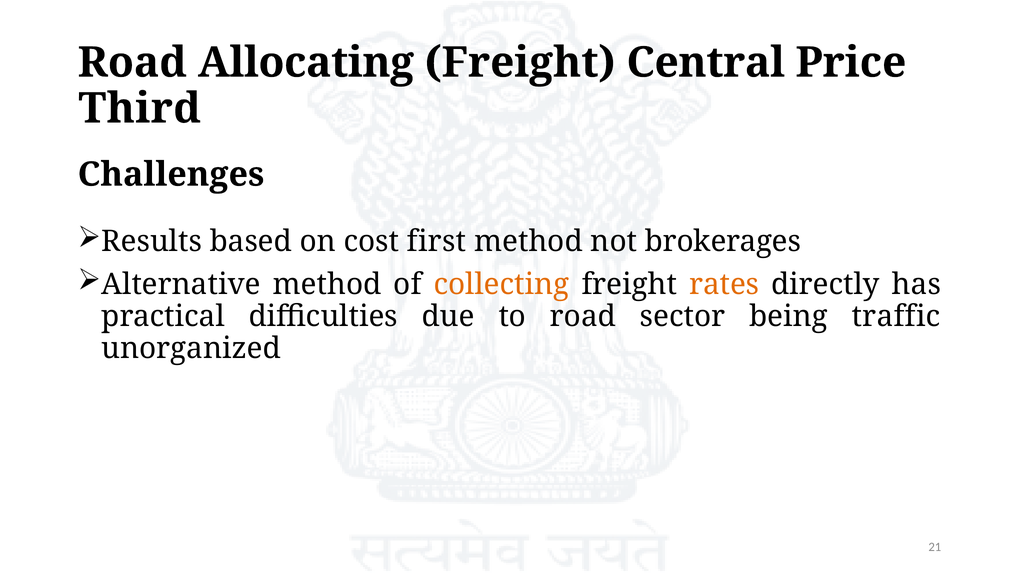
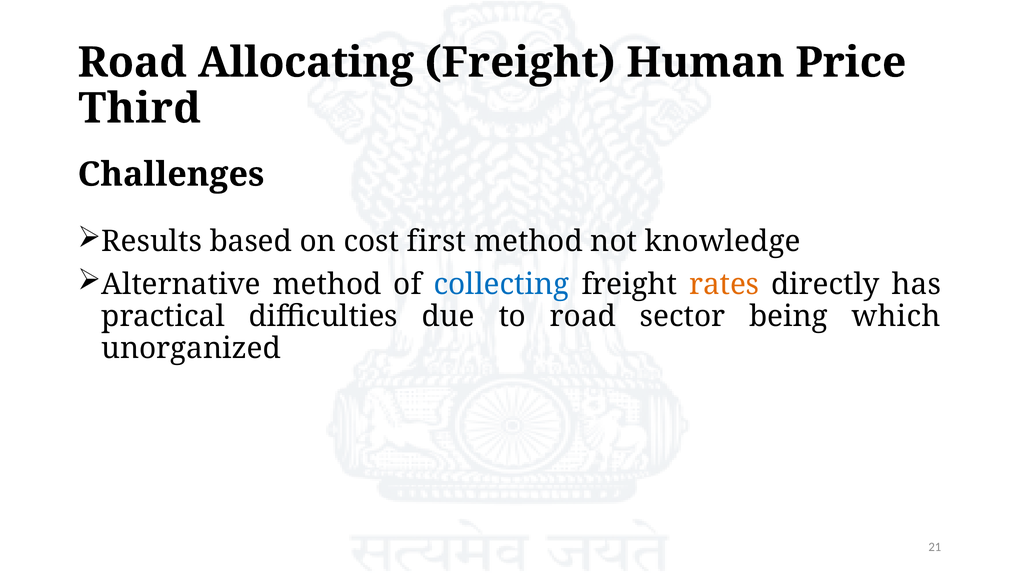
Central: Central -> Human (706, 63)
brokerages: brokerages -> knowledge (723, 242)
collecting colour: orange -> blue (502, 284)
traffic: traffic -> which (896, 317)
